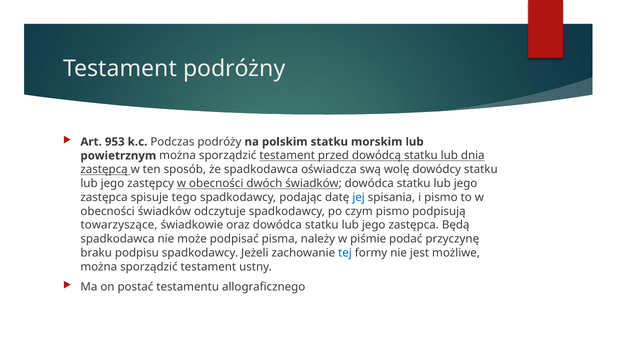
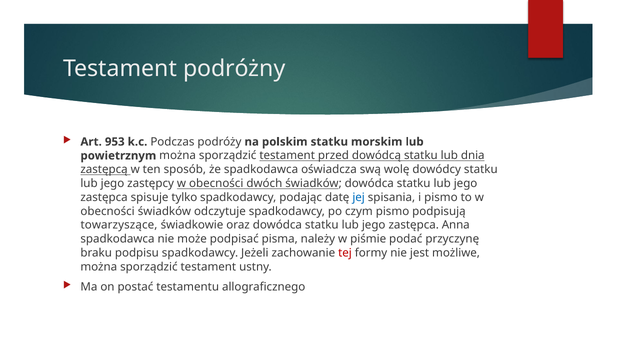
tego: tego -> tylko (184, 197)
Będą: Będą -> Anna (456, 225)
tej colour: blue -> red (345, 253)
